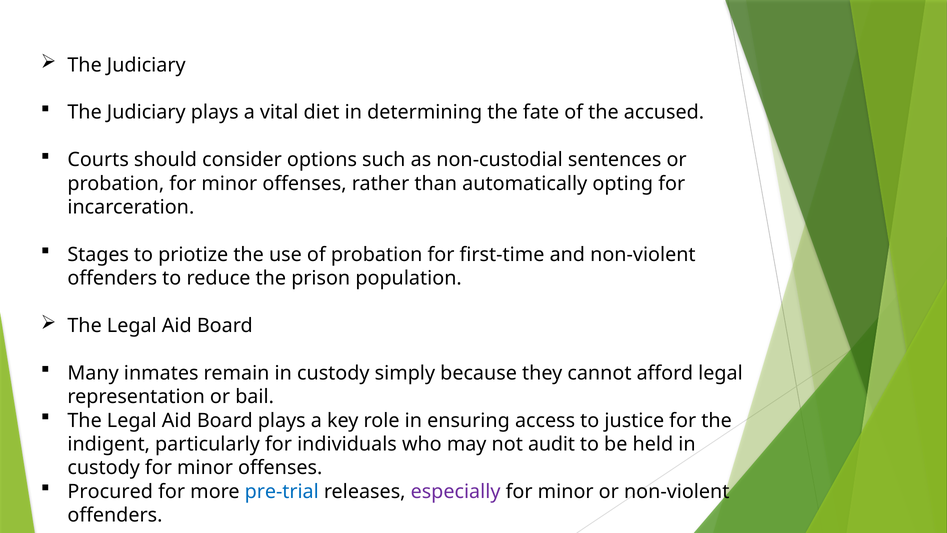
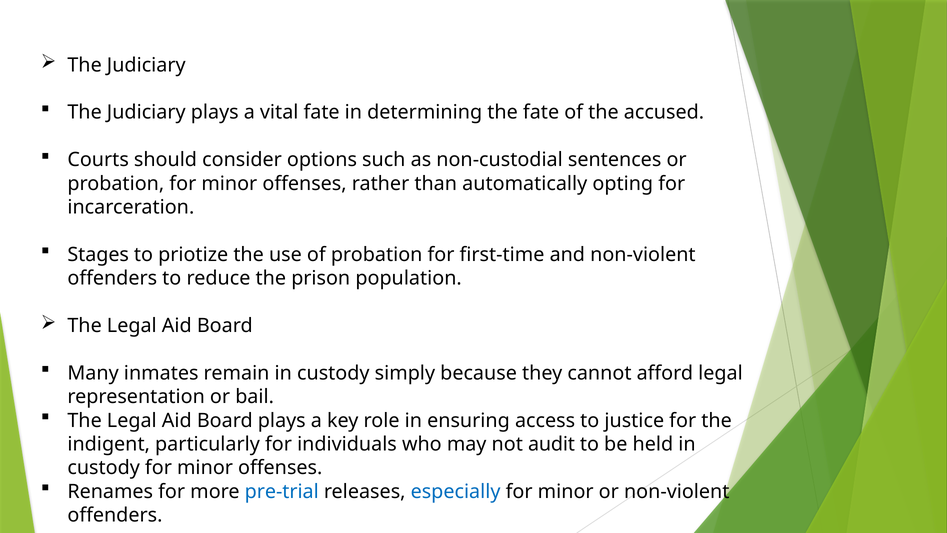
vital diet: diet -> fate (322, 112)
Procured: Procured -> Renames (110, 491)
especially colour: purple -> blue (456, 491)
